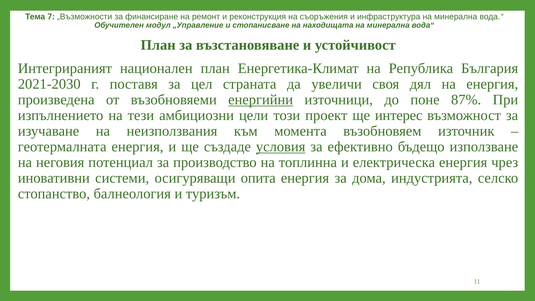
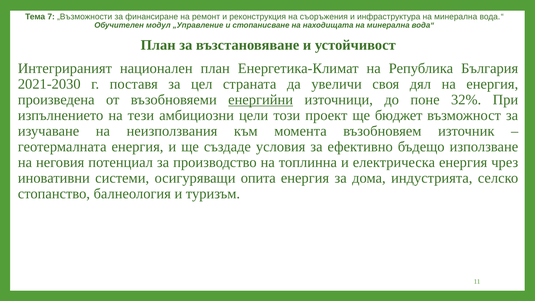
87%: 87% -> 32% (466, 100)
интерес: интерес -> бюджет (399, 115)
условия underline: present -> none (281, 147)
